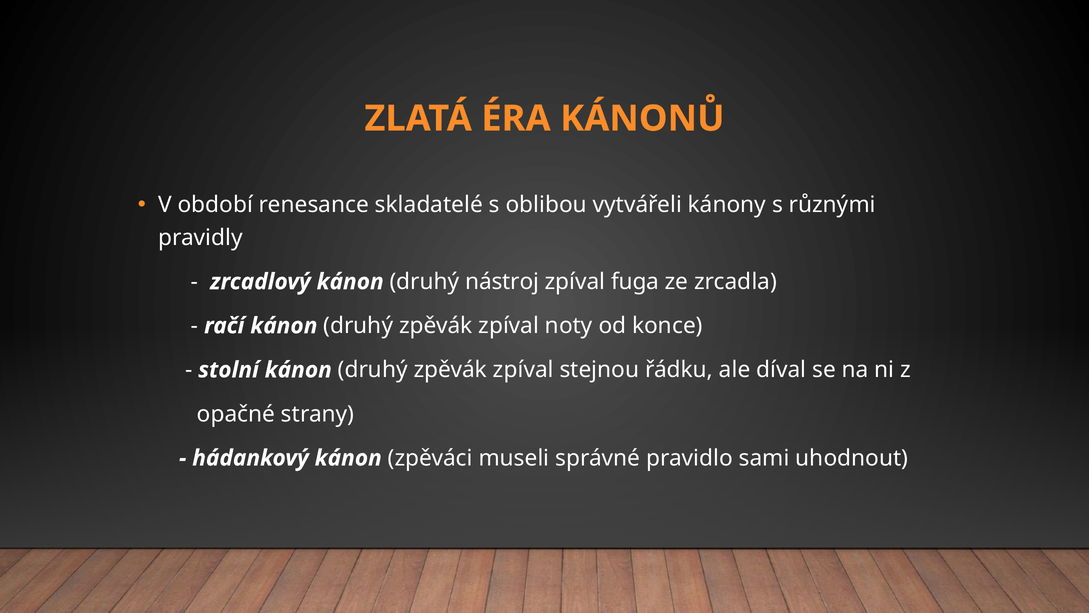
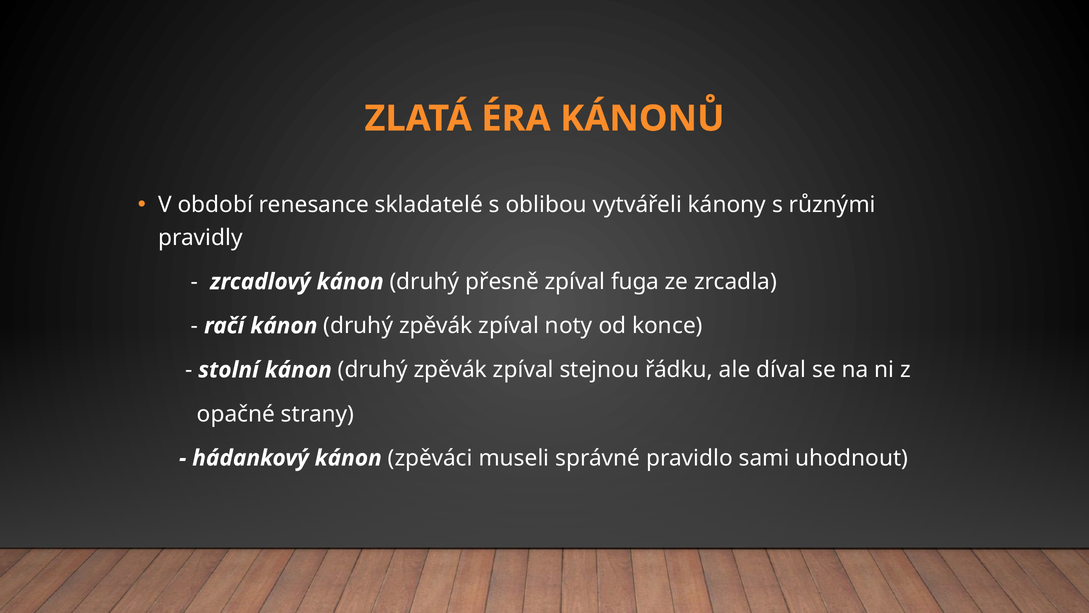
nástroj: nástroj -> přesně (502, 282)
